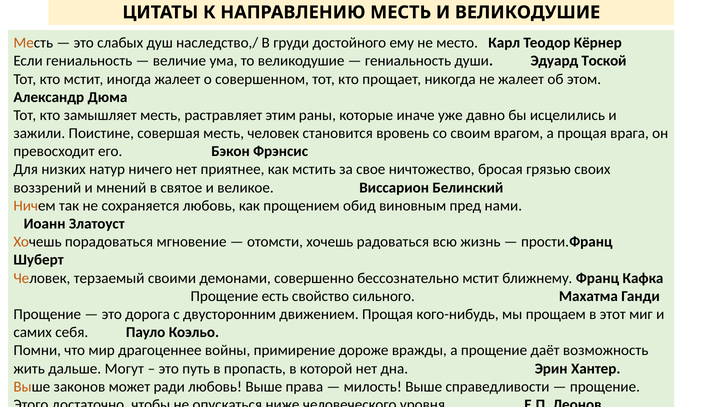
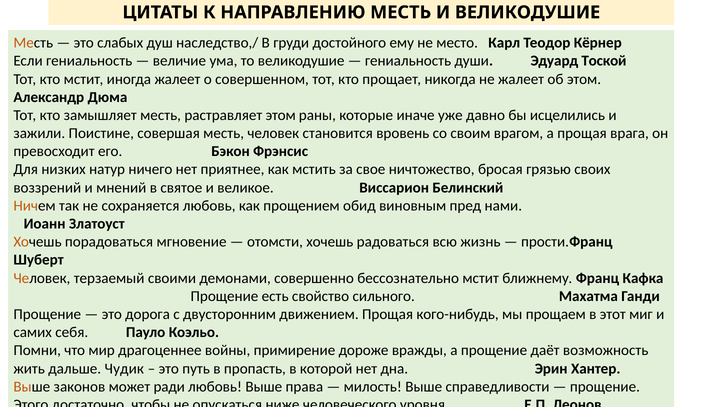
растравляет этим: этим -> этом (281, 115)
Могут: Могут -> Чудик (124, 369)
